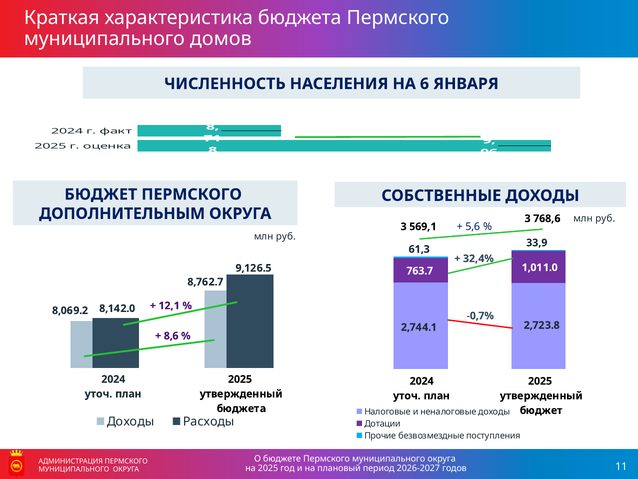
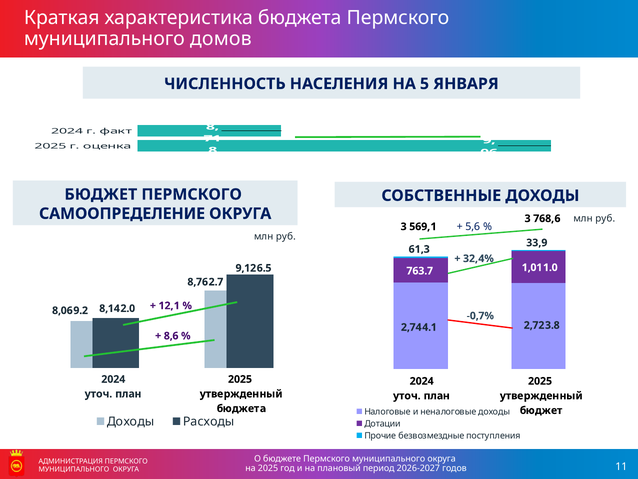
6: 6 -> 5 (425, 84)
ДОПОЛНИТЕЛЬНЫМ: ДОПОЛНИТЕЛЬНЫМ -> САМООПРЕДЕЛЕНИЕ (122, 213)
